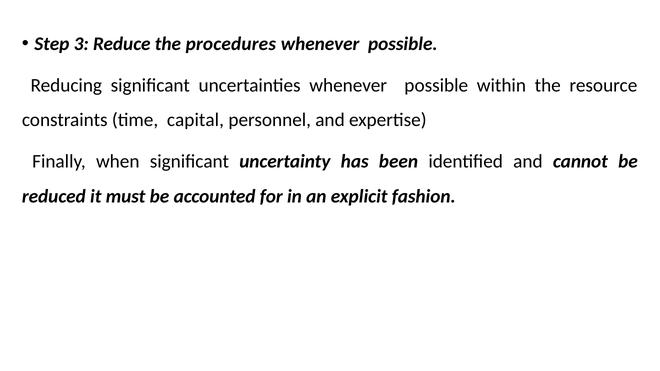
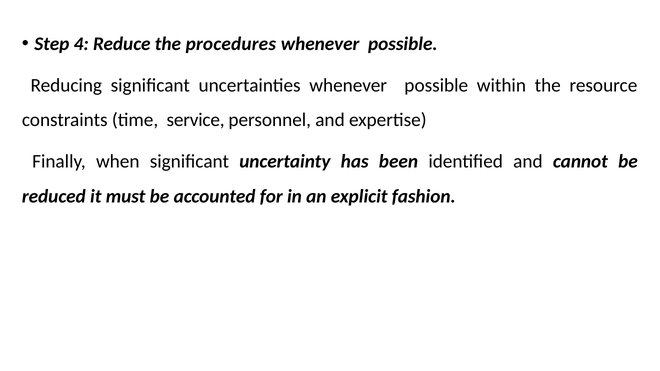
3: 3 -> 4 (81, 44)
capital: capital -> service (196, 120)
